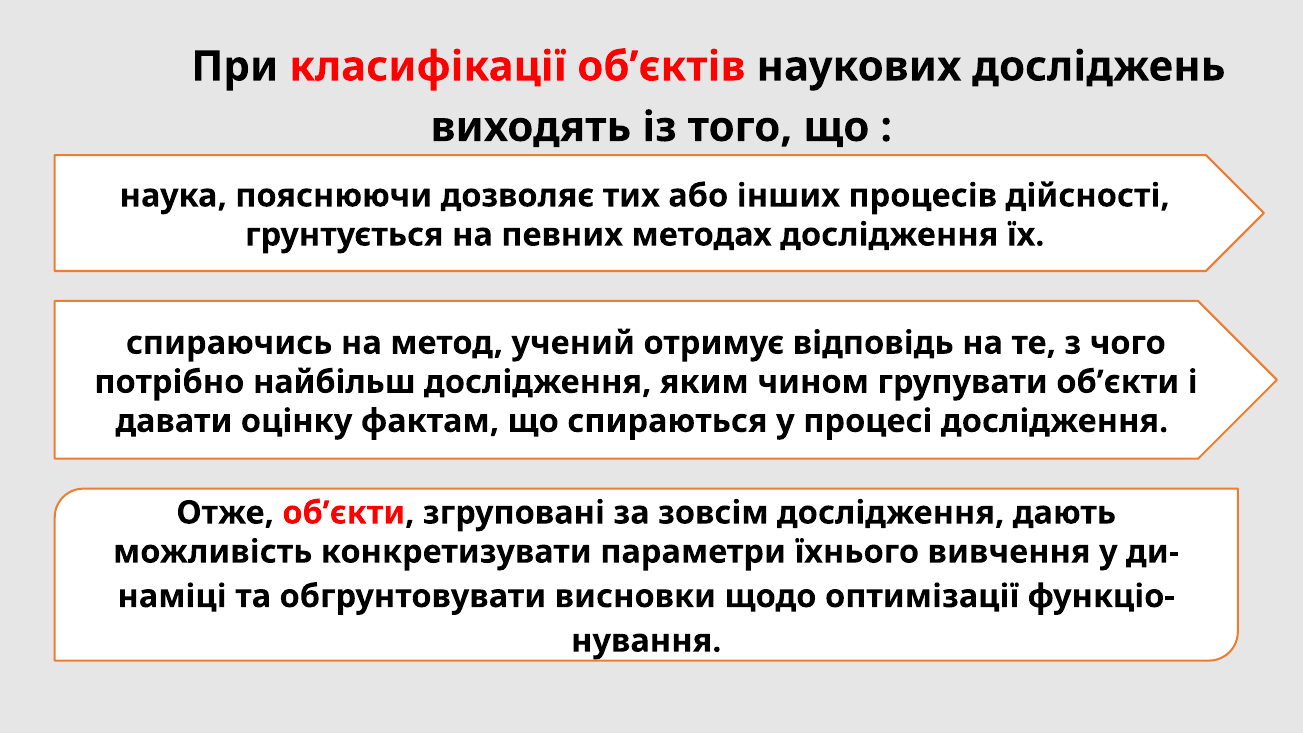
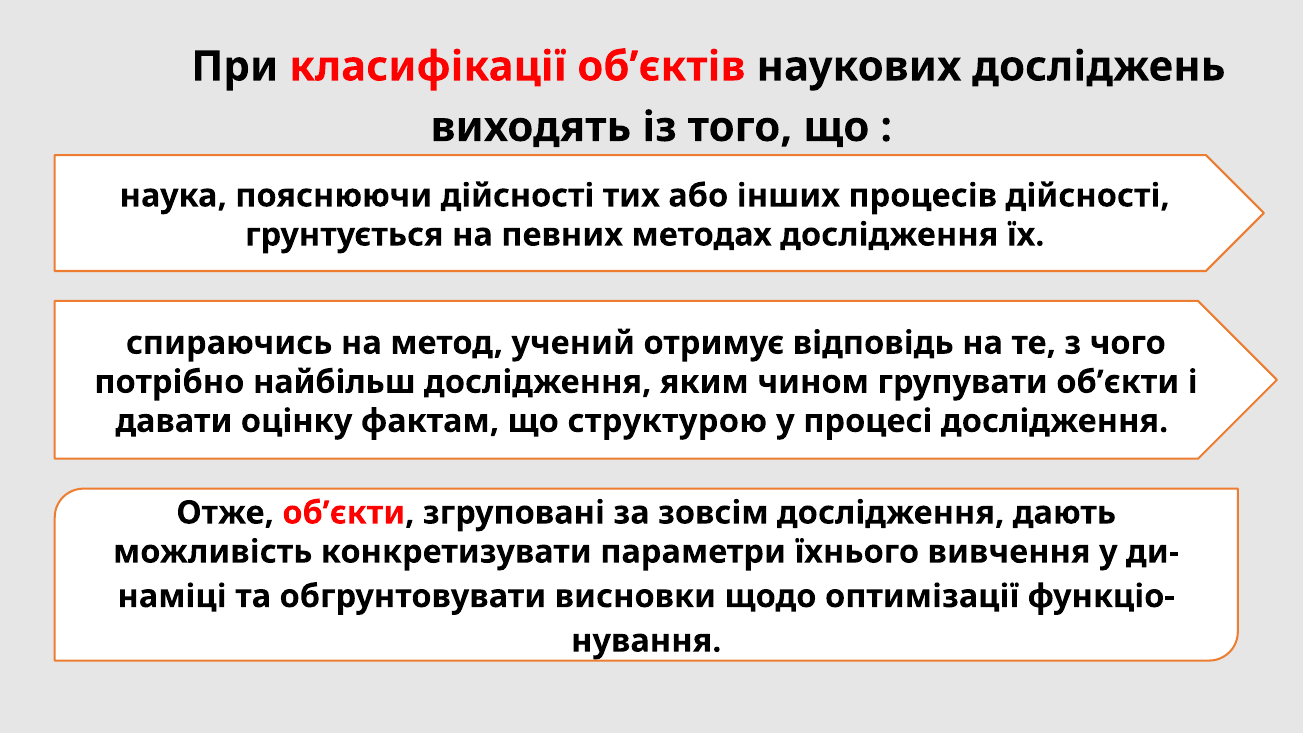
пояснюючи дозволяє: дозволяє -> дійсності (517, 196)
спираються: спираються -> структурою (667, 421)
